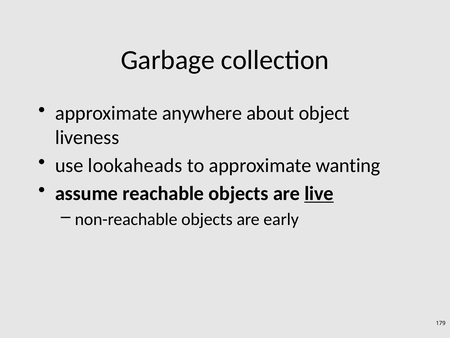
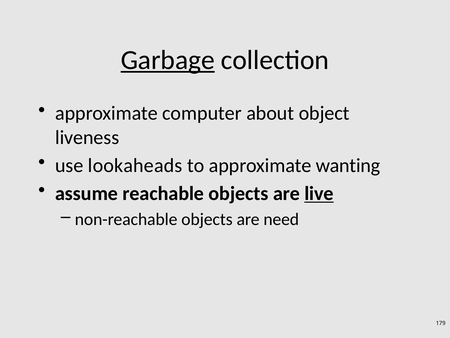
Garbage underline: none -> present (168, 60)
anywhere: anywhere -> computer (202, 113)
early: early -> need (281, 219)
